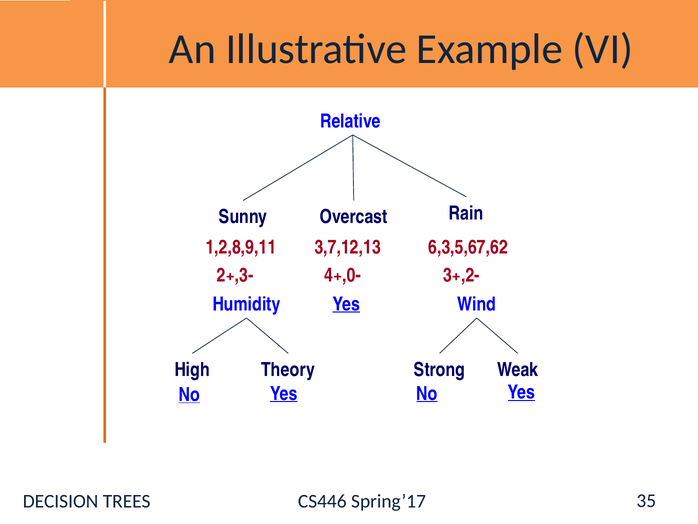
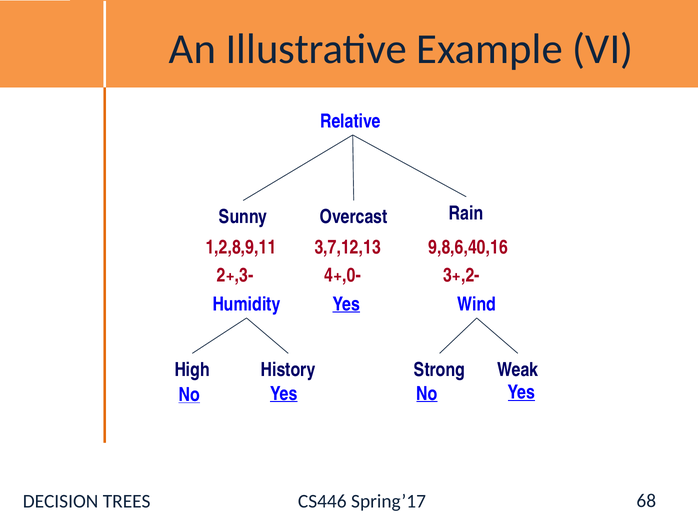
6,3,5,67,62: 6,3,5,67,62 -> 9,8,6,40,16 (468, 247)
Theory: Theory -> History (288, 369)
35: 35 -> 68 (646, 500)
